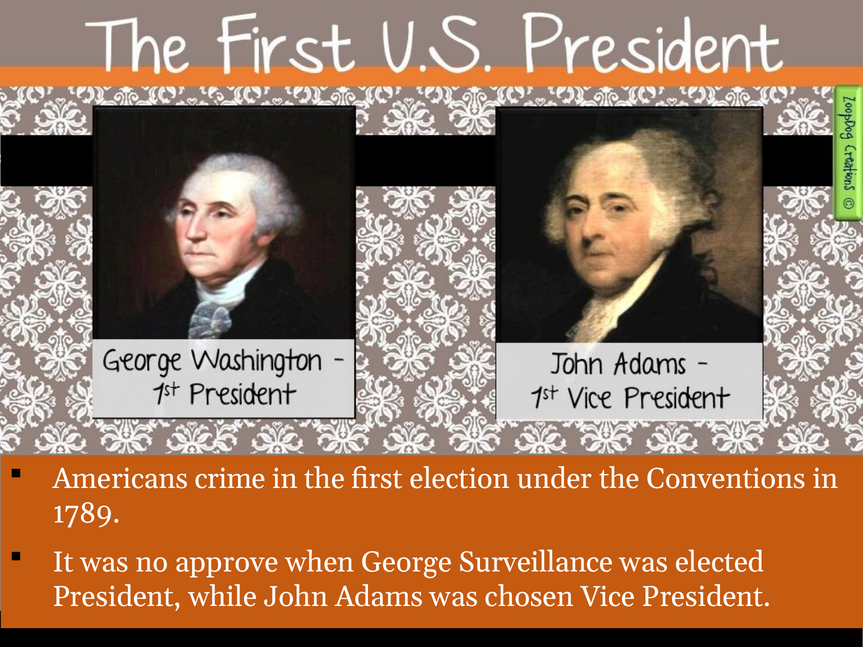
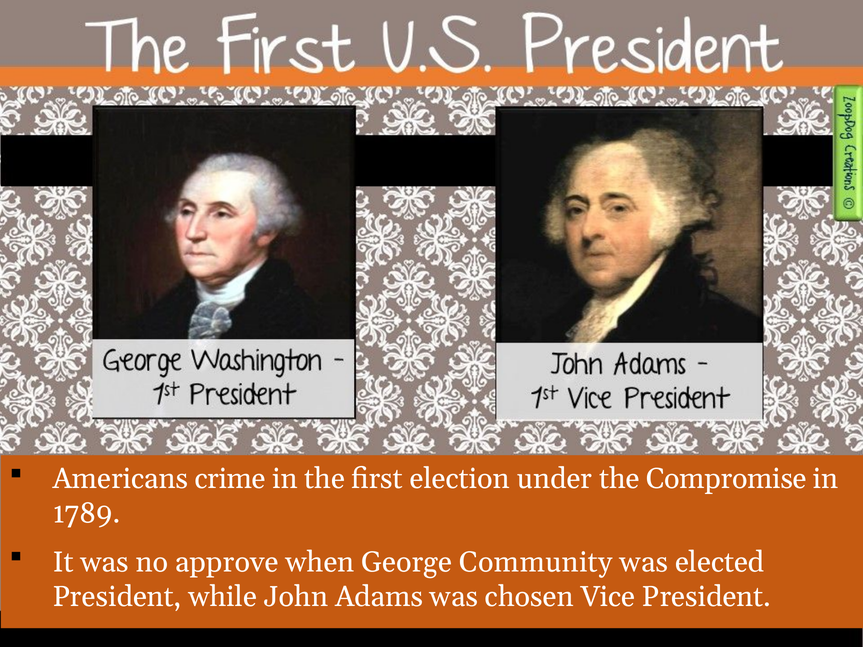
Conventions: Conventions -> Compromise (726, 479)
Surveillance: Surveillance -> Community (536, 562)
